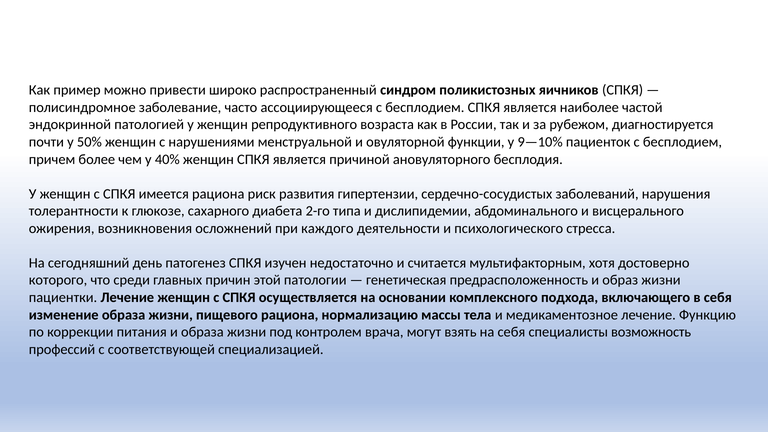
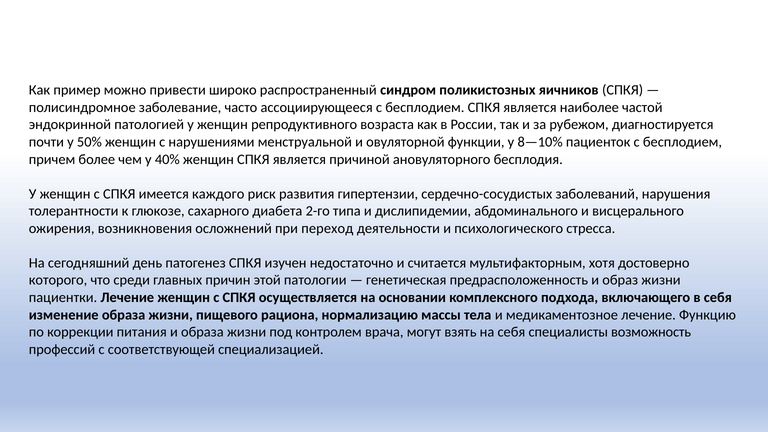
9—10%: 9—10% -> 8—10% (540, 142)
имеется рациона: рациона -> каждого (218, 194)
каждого: каждого -> переход (327, 228)
